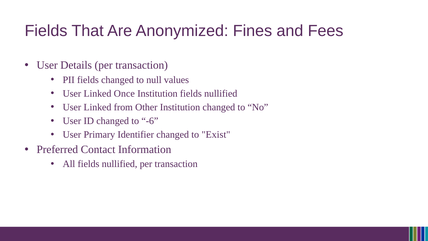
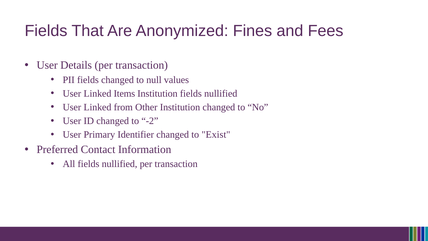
Once: Once -> Items (124, 93)
-6: -6 -> -2 (150, 121)
